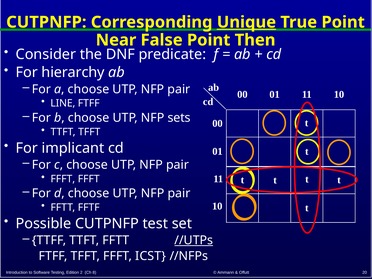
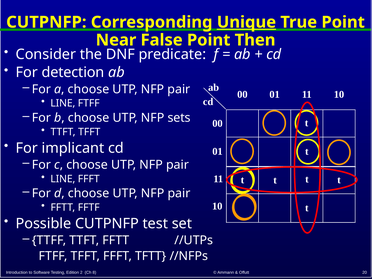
hierarchy: hierarchy -> detection (73, 72)
FFFT: FFFT -> LINE (63, 179)
//UTPs underline: present -> none (194, 240)
ICST: ICST -> TFTT (151, 256)
